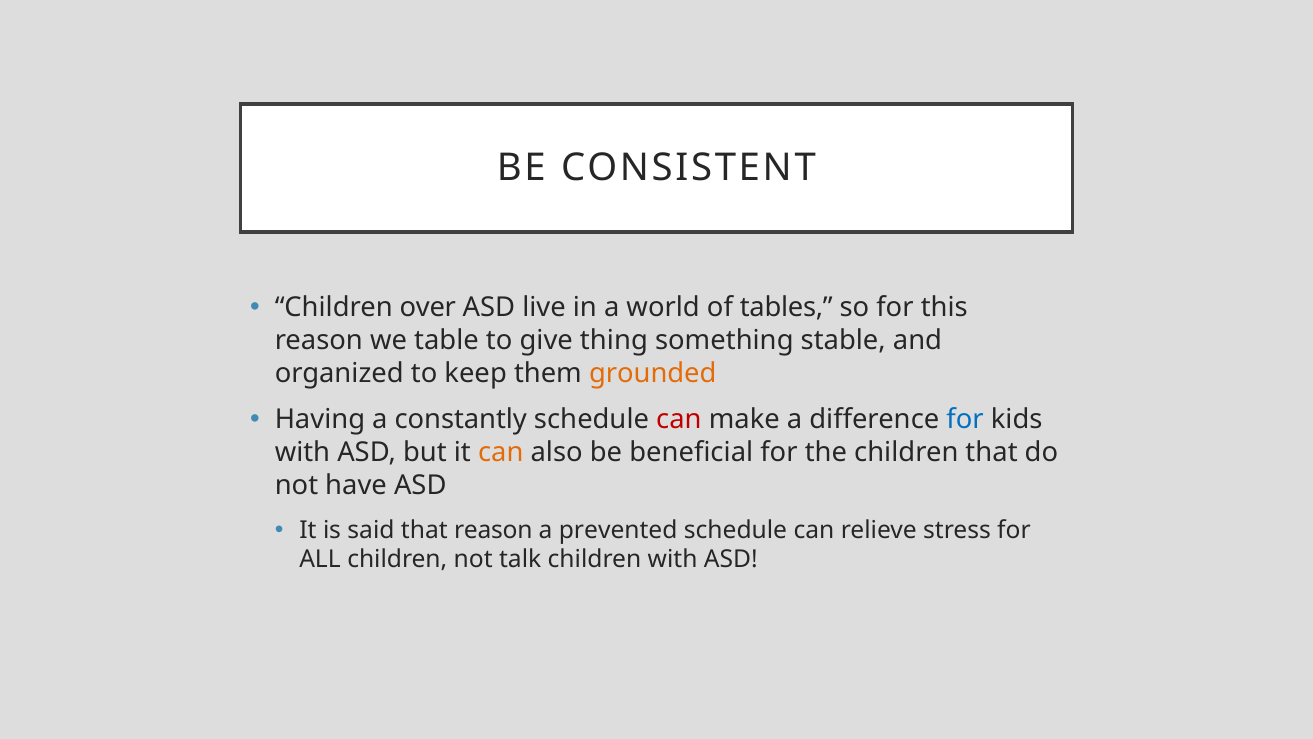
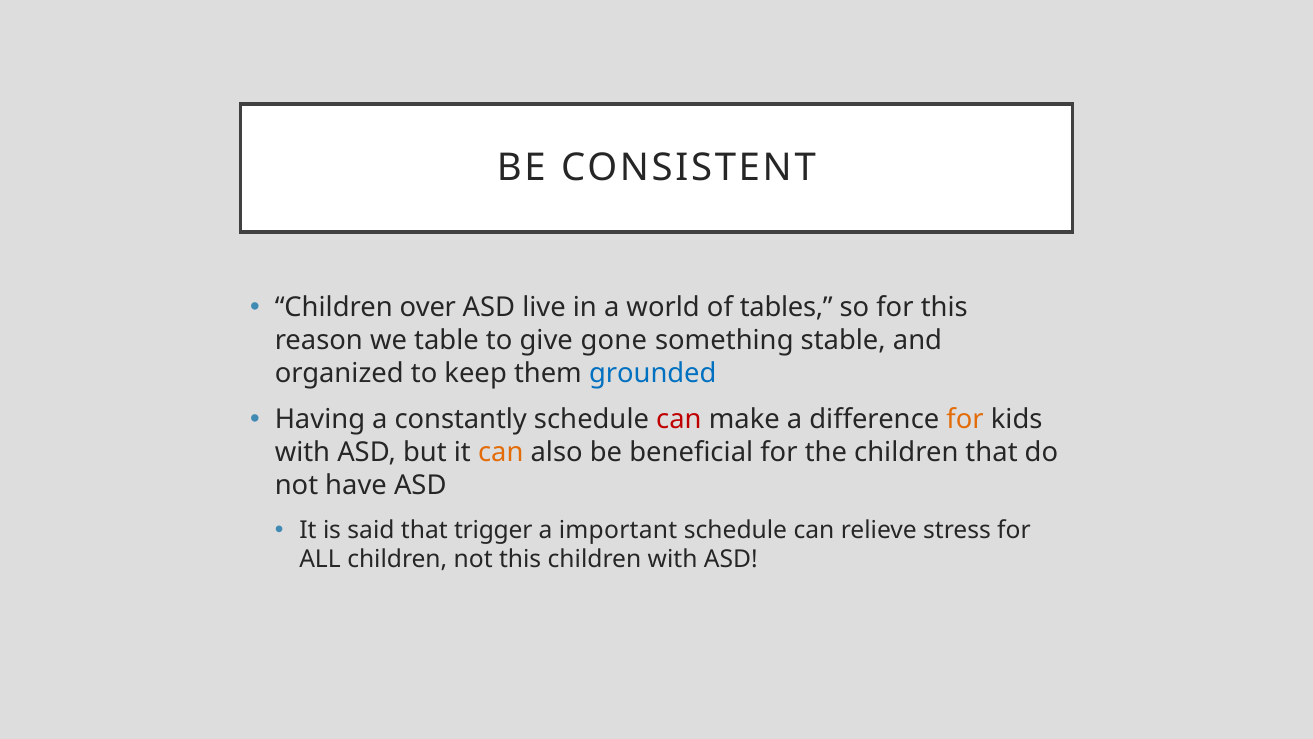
thing: thing -> gone (614, 340)
grounded colour: orange -> blue (653, 373)
for colour: blue -> orange (965, 420)
that reason: reason -> trigger (493, 530)
prevented: prevented -> important (618, 530)
not talk: talk -> this (520, 559)
